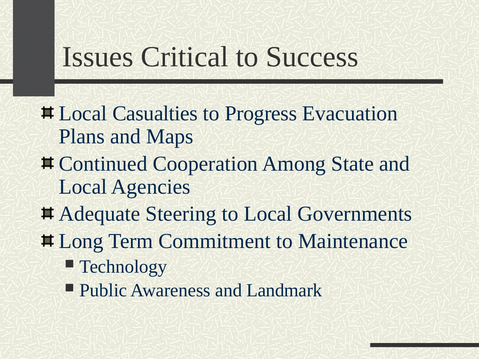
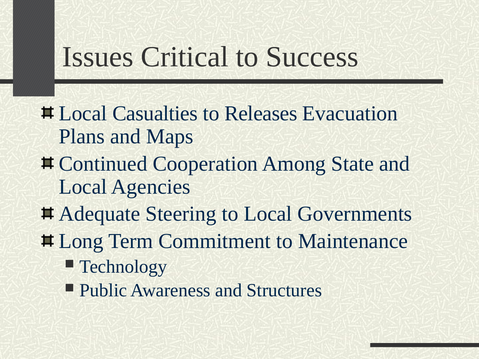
Progress: Progress -> Releases (261, 114)
Landmark: Landmark -> Structures (284, 291)
